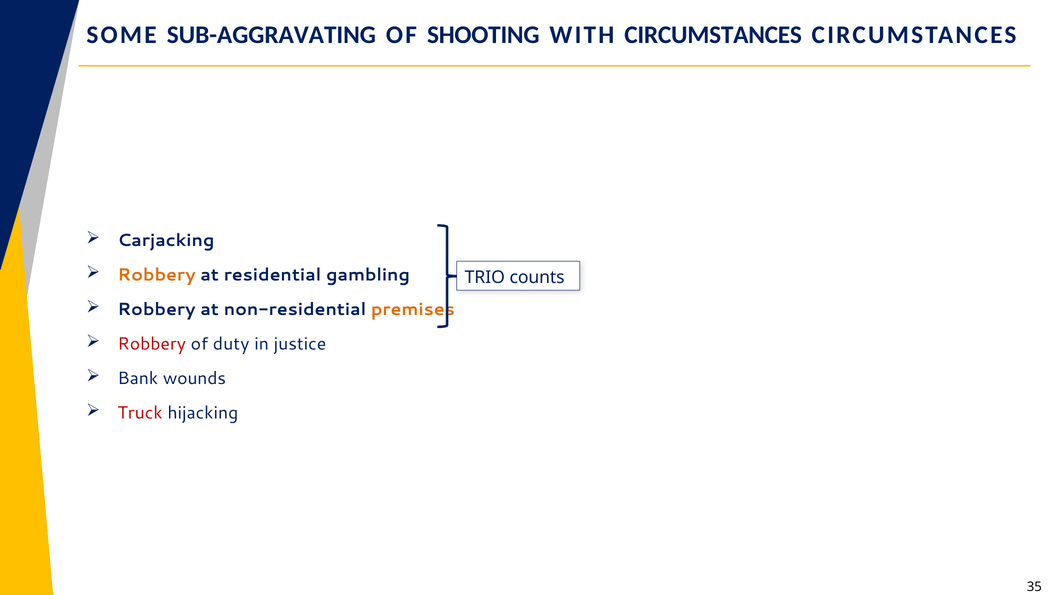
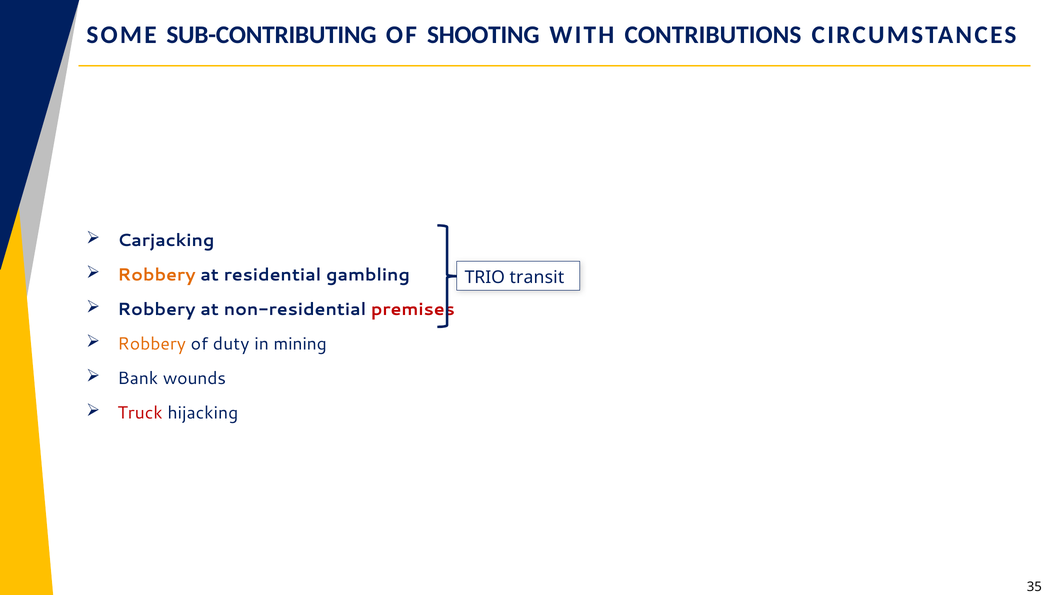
SUB-AGGRAVATING: SUB-AGGRAVATING -> SUB-CONTRIBUTING (271, 35)
WITH CIRCUMSTANCES: CIRCUMSTANCES -> CONTRIBUTIONS (713, 35)
counts: counts -> transit (537, 277)
premises colour: orange -> red (413, 310)
Robbery colour: red -> orange (152, 344)
justice: justice -> mining (300, 344)
